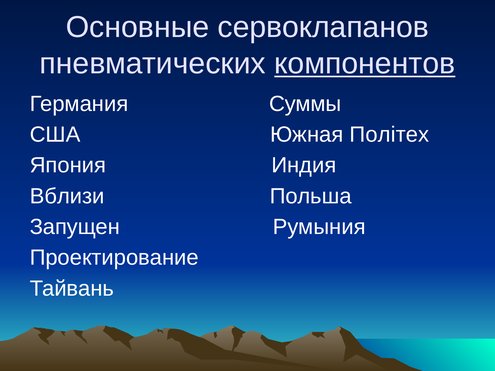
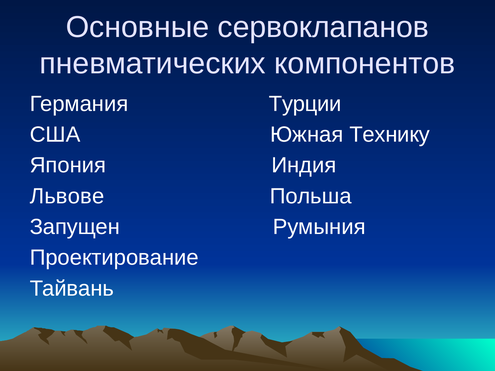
компонентов underline: present -> none (365, 64)
Суммы: Суммы -> Турции (305, 104)
Політех: Політех -> Технику (390, 135)
Вблизи: Вблизи -> Львове (67, 196)
